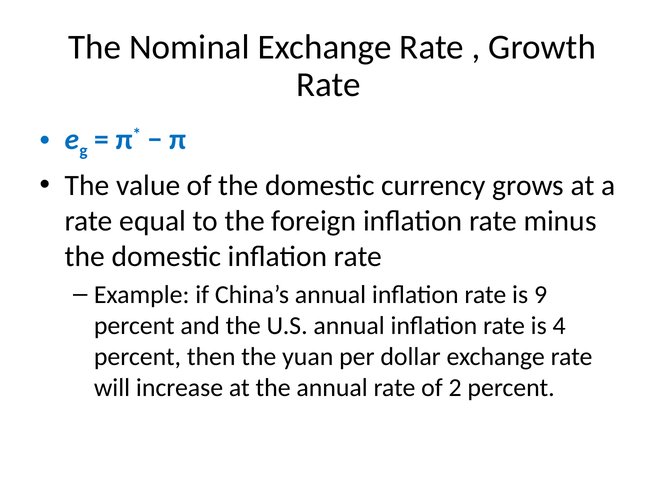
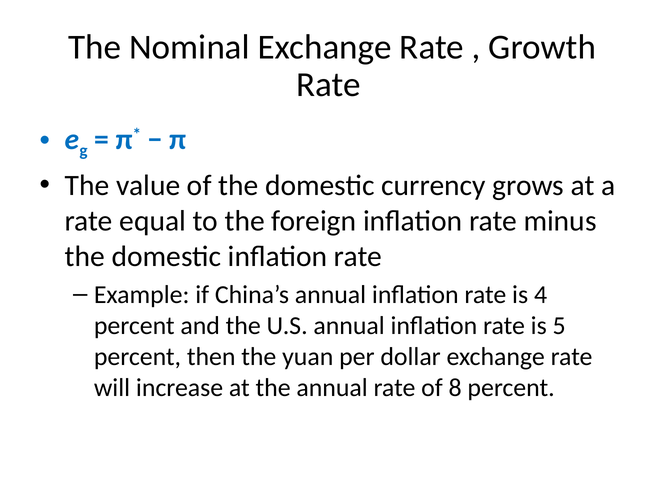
9: 9 -> 4 (541, 295)
4: 4 -> 5 (559, 326)
2: 2 -> 8 (455, 388)
